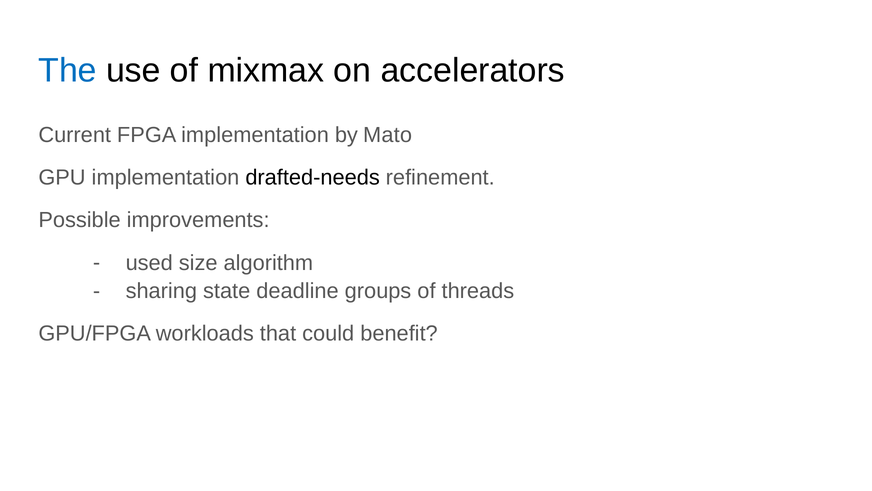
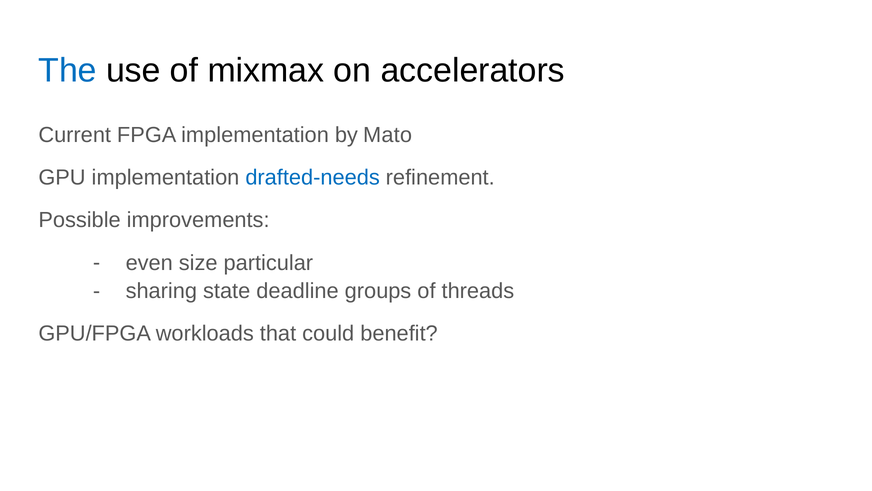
drafted-needs colour: black -> blue (313, 177)
used: used -> even (149, 263)
algorithm: algorithm -> particular (268, 263)
